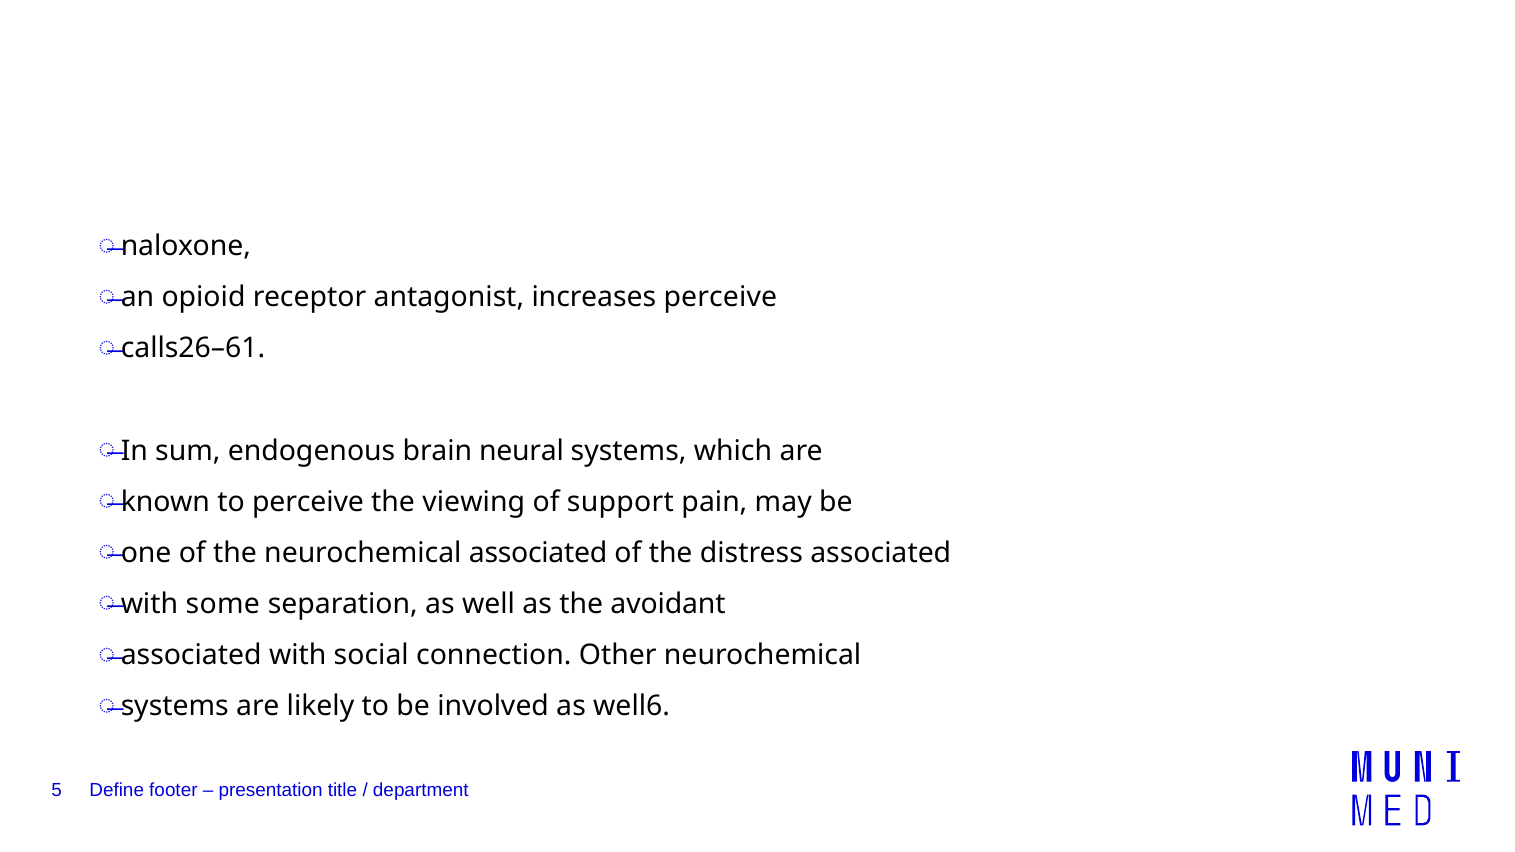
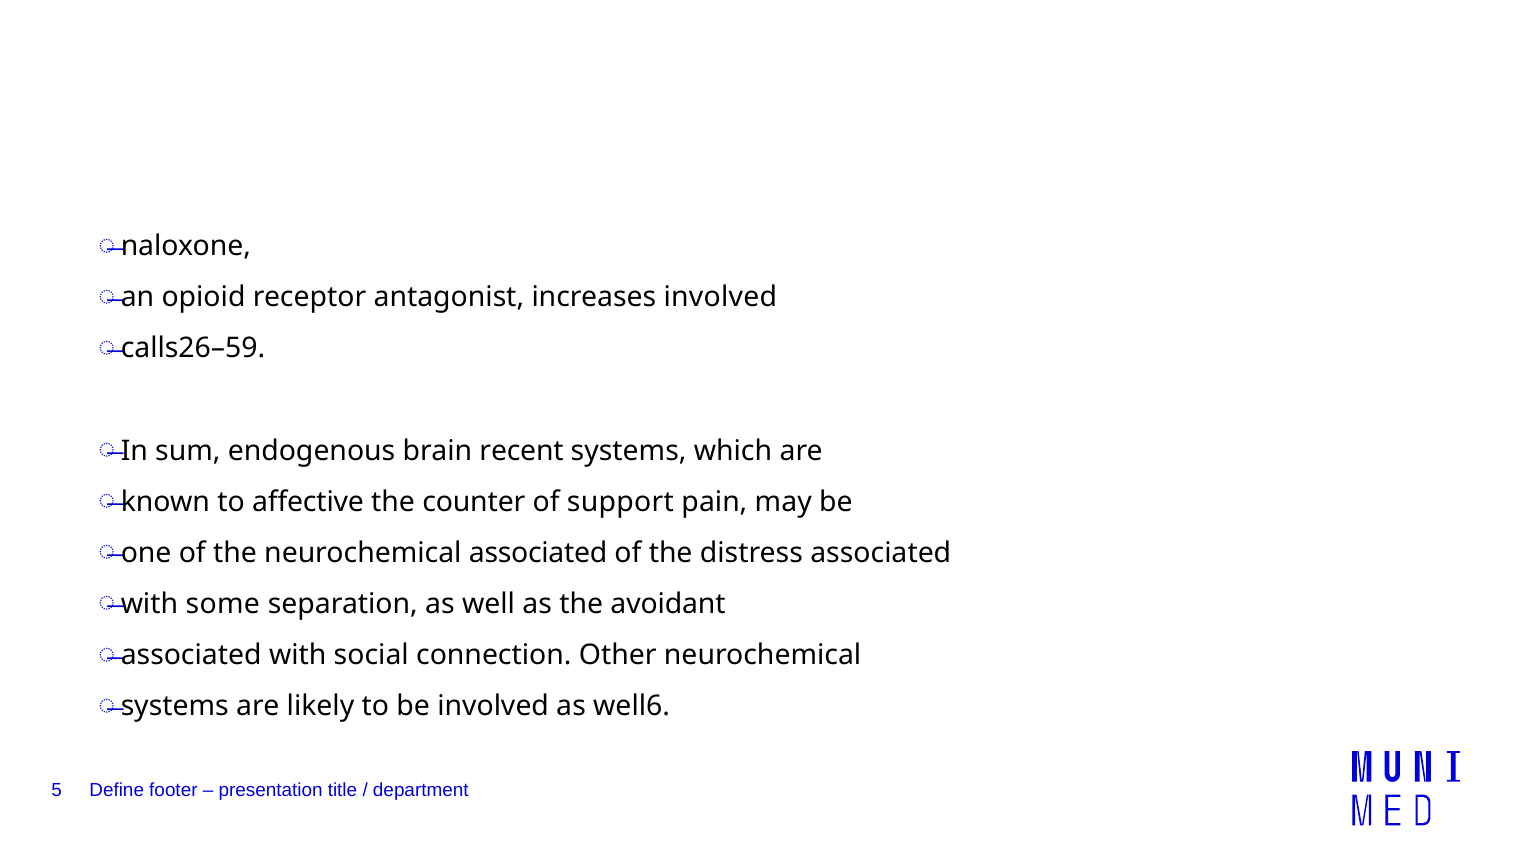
increases perceive: perceive -> involved (720, 297)
calls26–61: calls26–61 -> calls26–59 (193, 349)
neural: neural -> recent (522, 451)
to perceive: perceive -> affective (308, 502)
viewing: viewing -> counter (474, 502)
